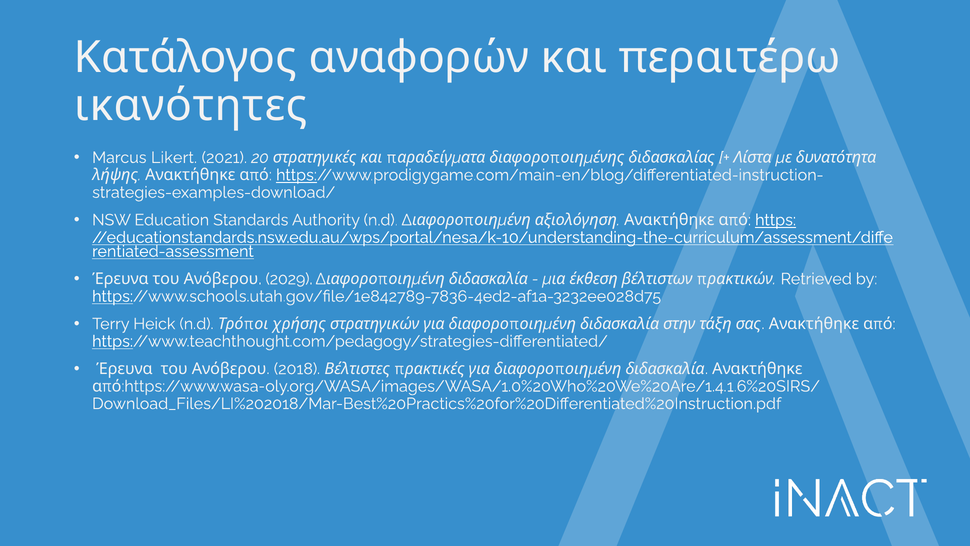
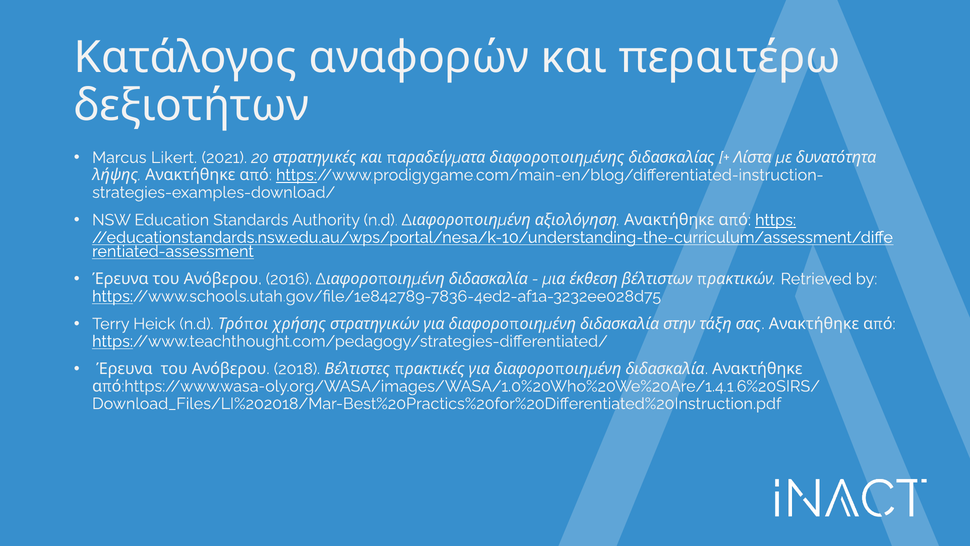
ικανότητες: ικανότητες -> δεξιοτήτων (191, 105)
2029: 2029 -> 2016 (289, 279)
